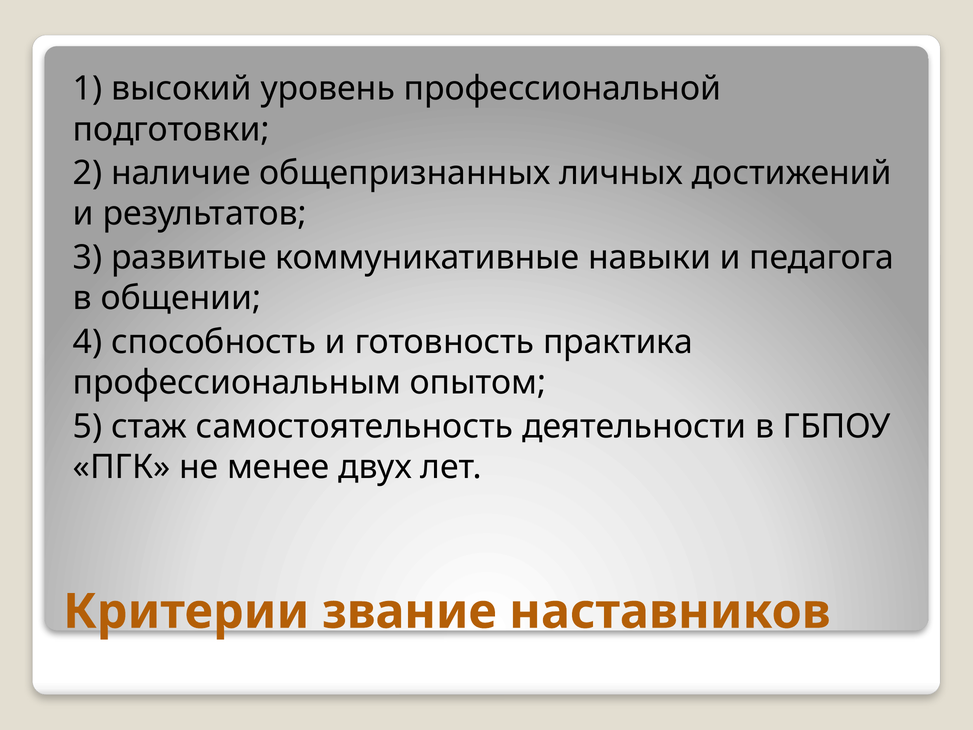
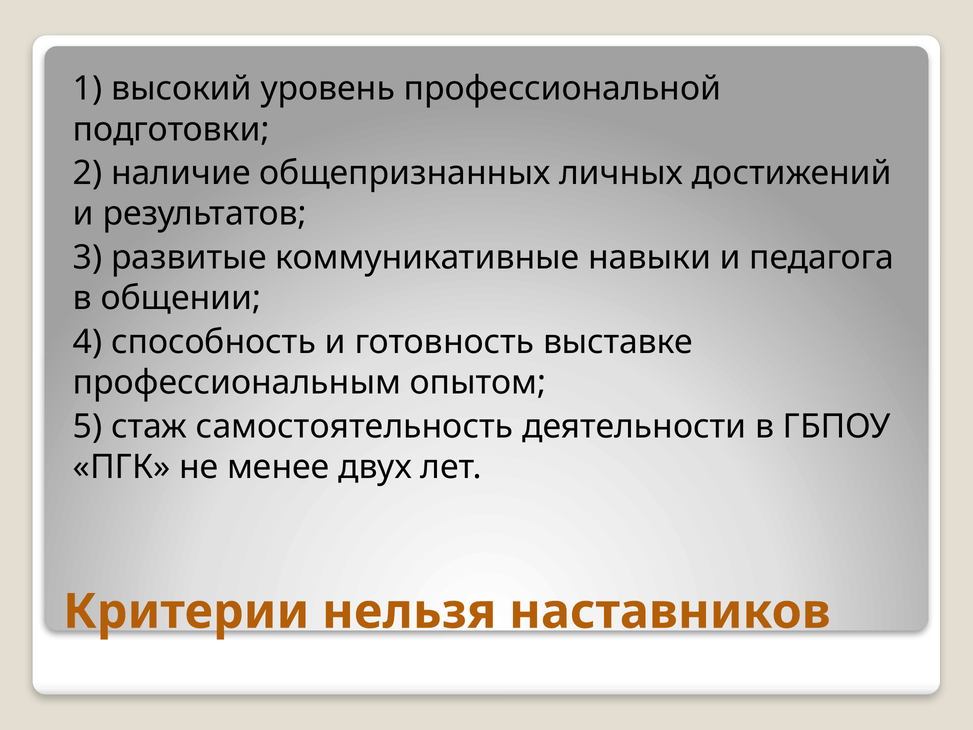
практика: практика -> выставке (618, 342)
звание: звание -> нельзя (409, 612)
